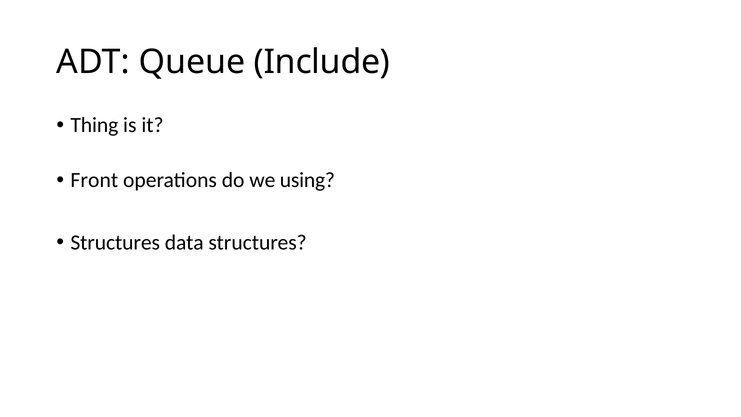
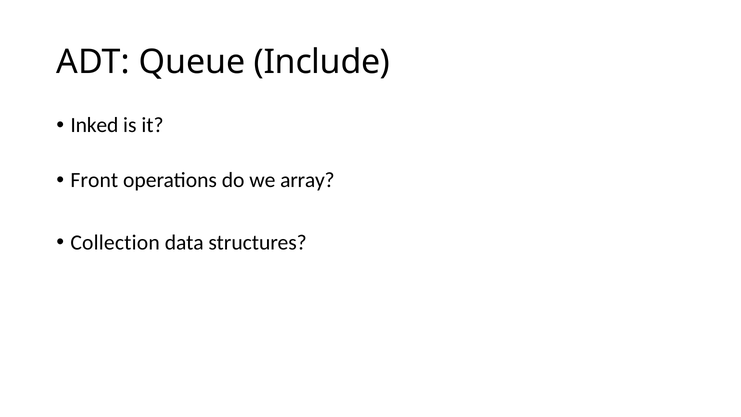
Thing: Thing -> Inked (94, 125)
using: using -> array (307, 180)
Structures: Structures -> Collection (115, 242)
